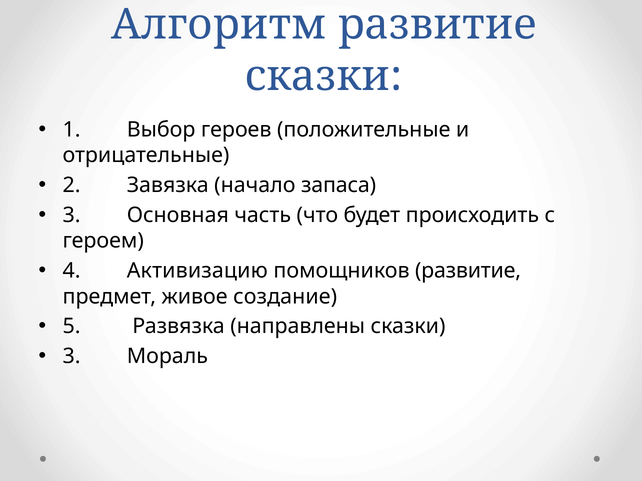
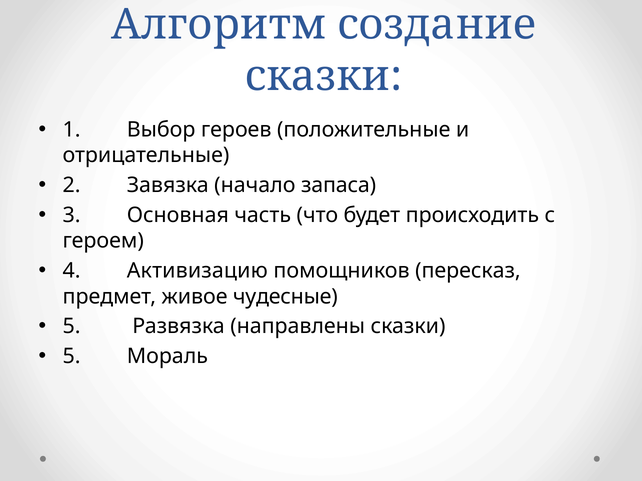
Алгоритм развитие: развитие -> создание (437, 25)
помощников развитие: развитие -> пересказ (468, 271)
создание: создание -> чудесные (285, 297)
3: 3 -> 5 (72, 357)
